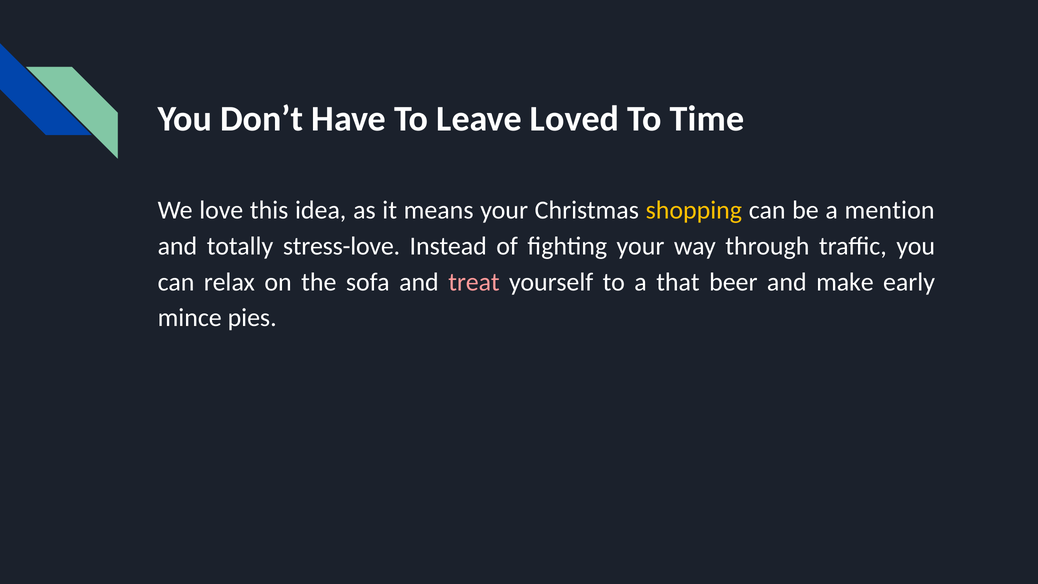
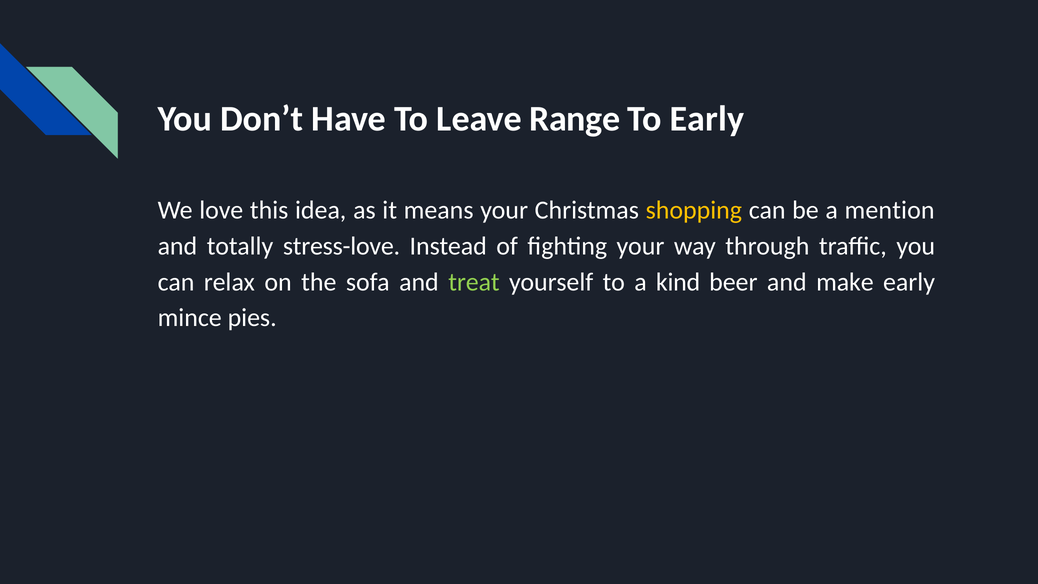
Loved: Loved -> Range (575, 119)
To Time: Time -> Early (707, 119)
treat colour: pink -> light green (474, 282)
that: that -> kind (678, 282)
